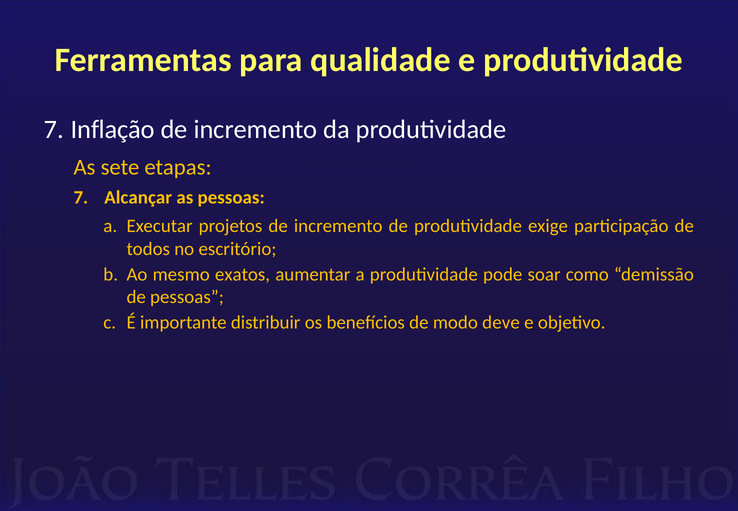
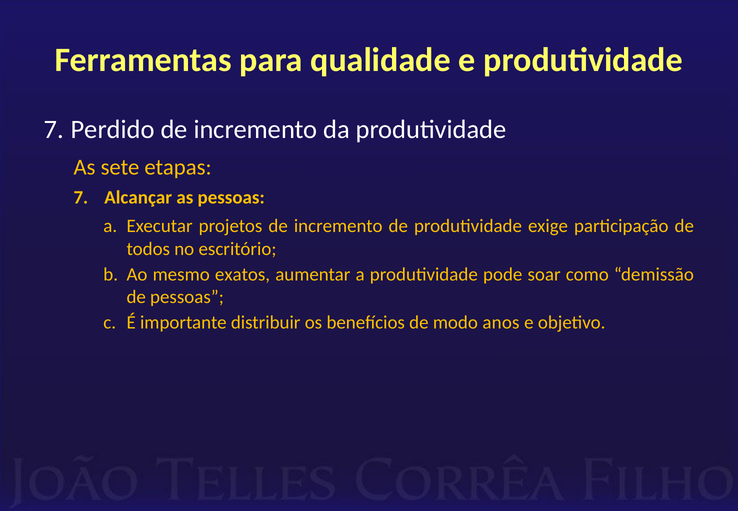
Inflação: Inflação -> Perdido (113, 130)
deve: deve -> anos (501, 323)
